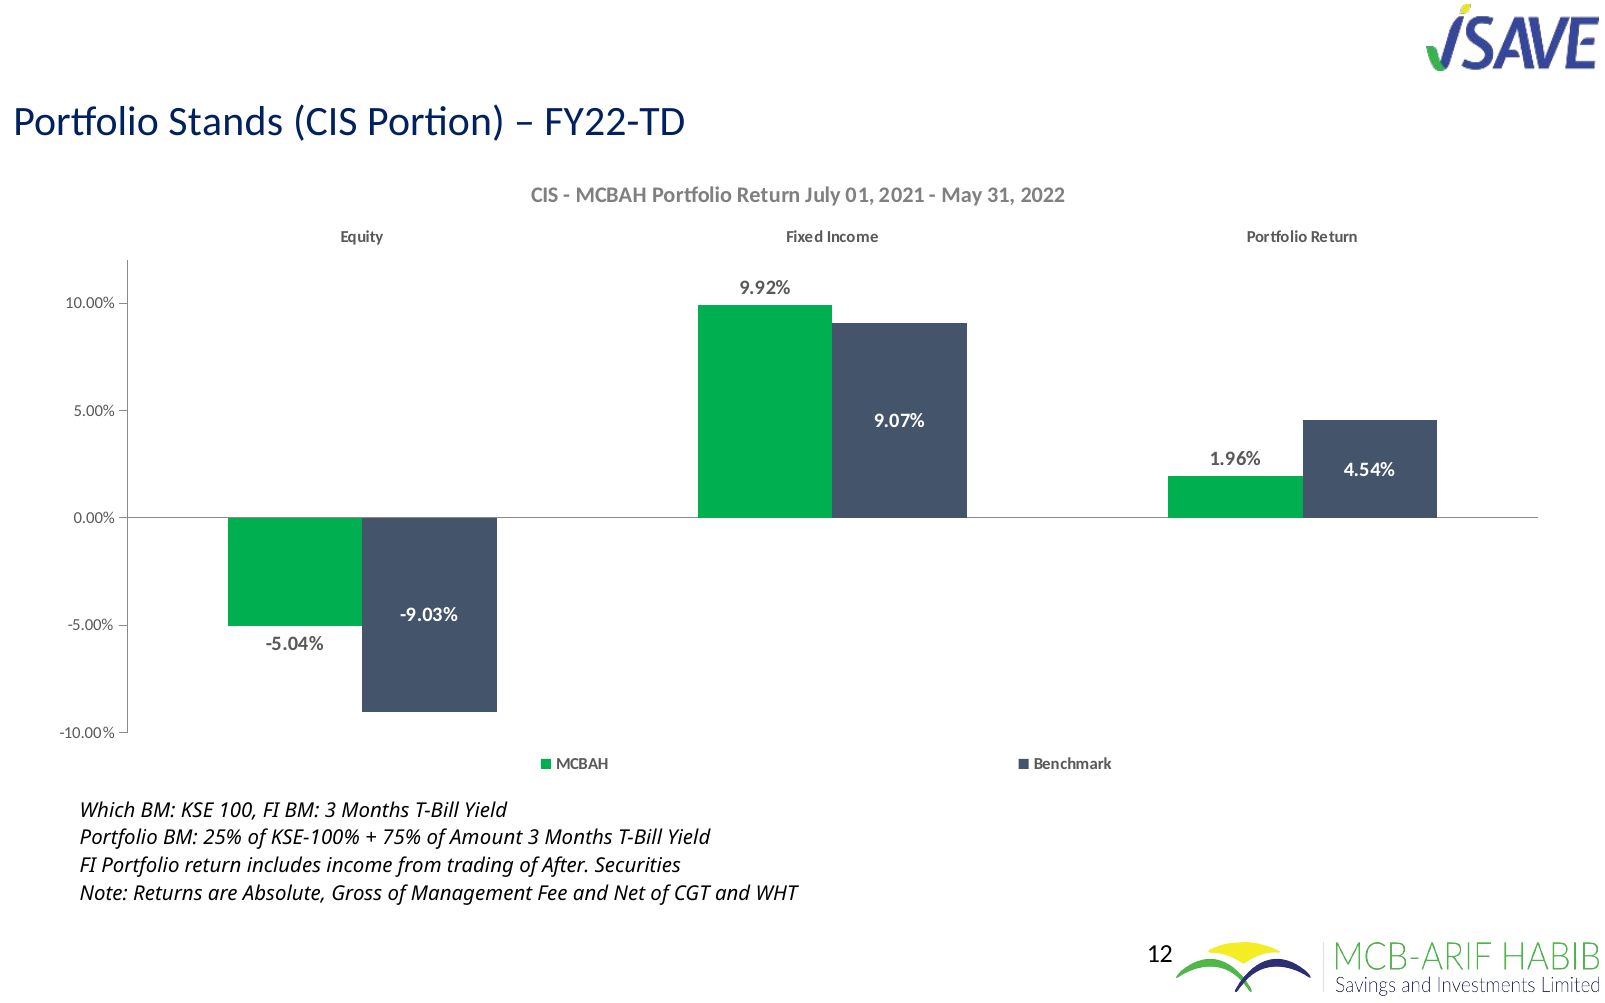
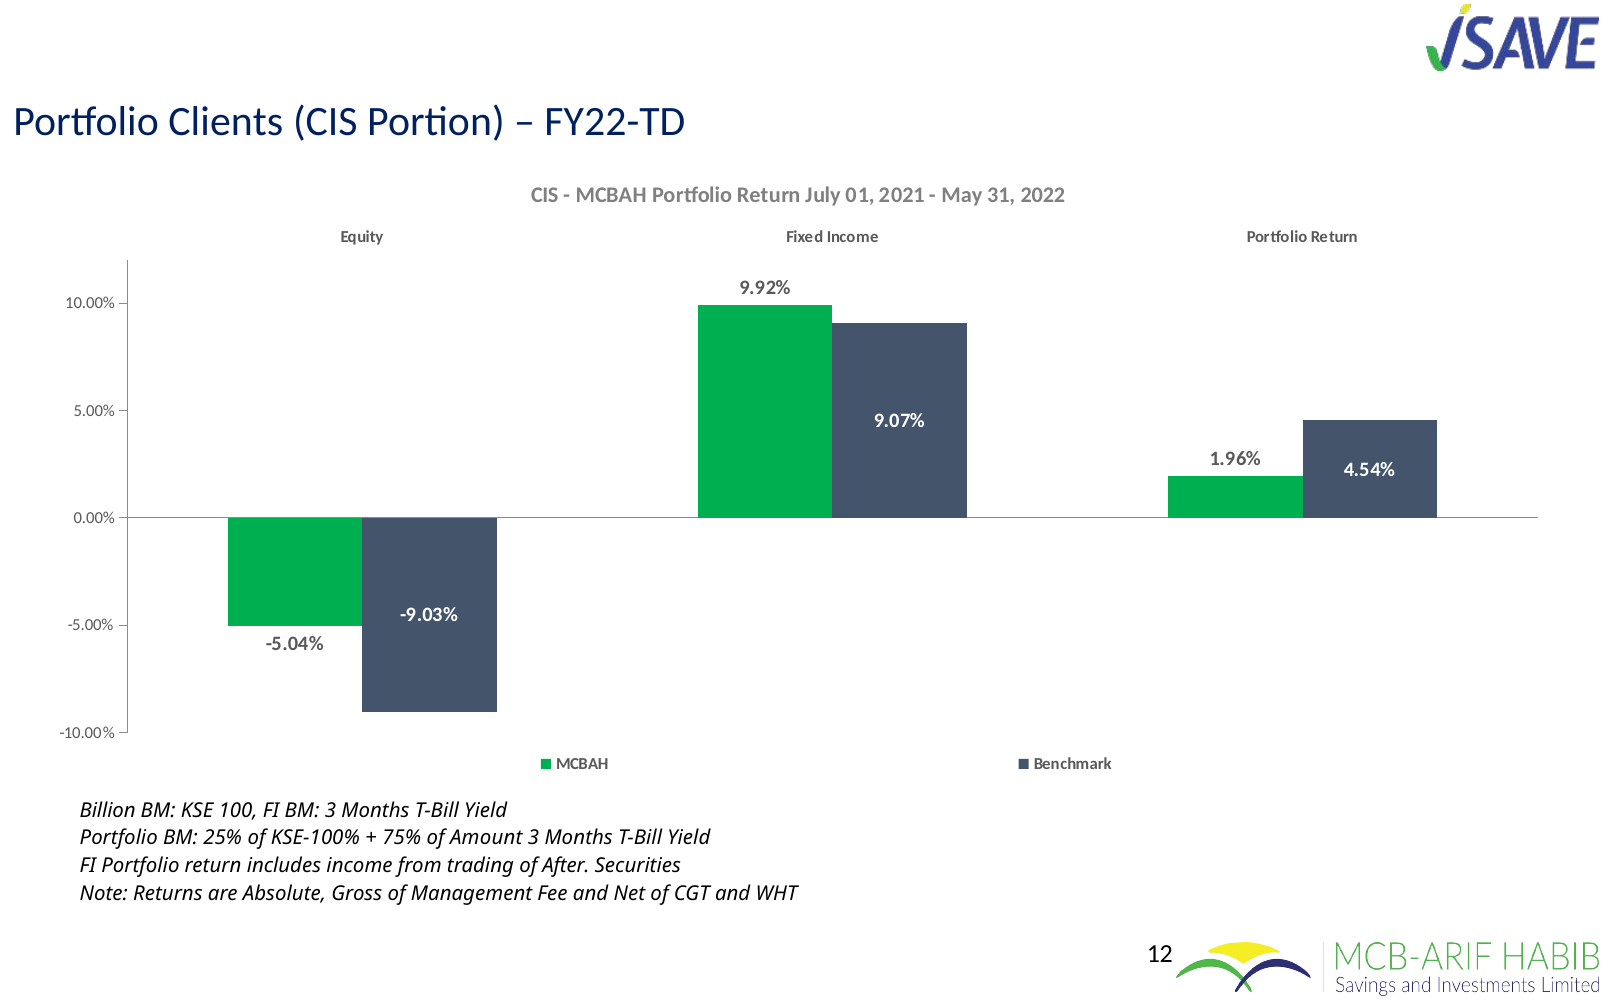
Stands: Stands -> Clients (226, 122)
Which: Which -> Billion (108, 810)
